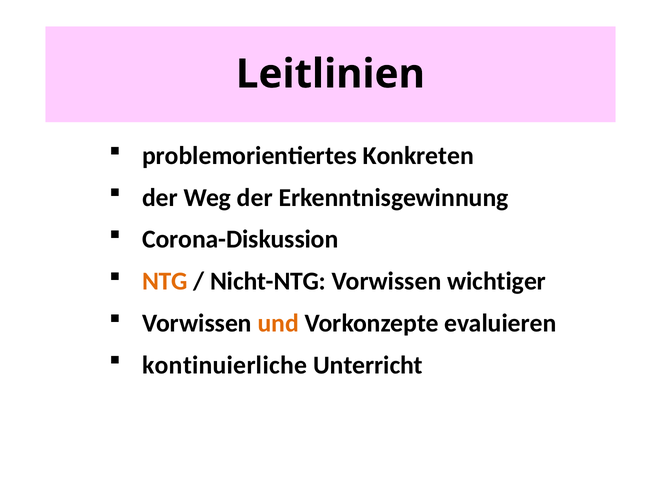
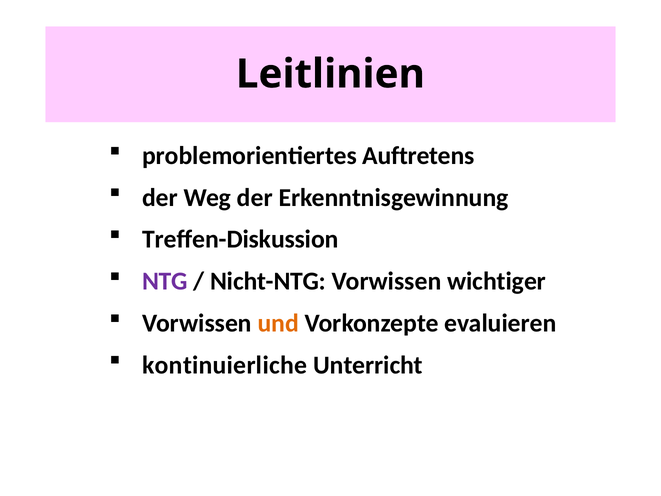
Konkreten: Konkreten -> Auftretens (418, 156)
Corona-Diskussion: Corona-Diskussion -> Treffen-Diskussion (240, 239)
NTG colour: orange -> purple (165, 281)
